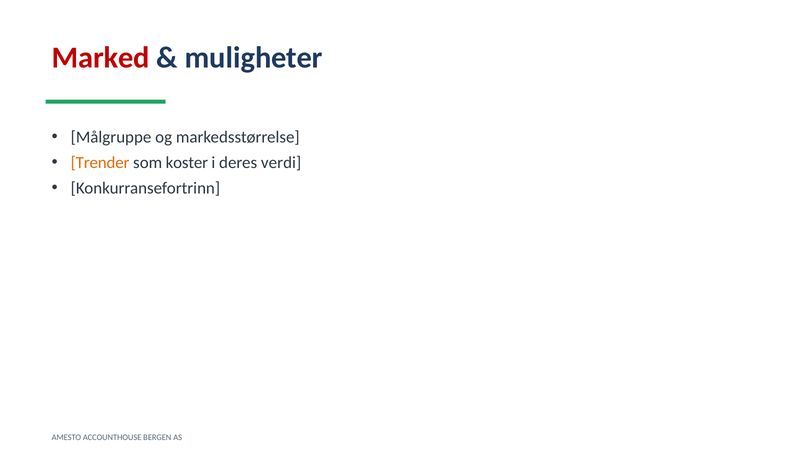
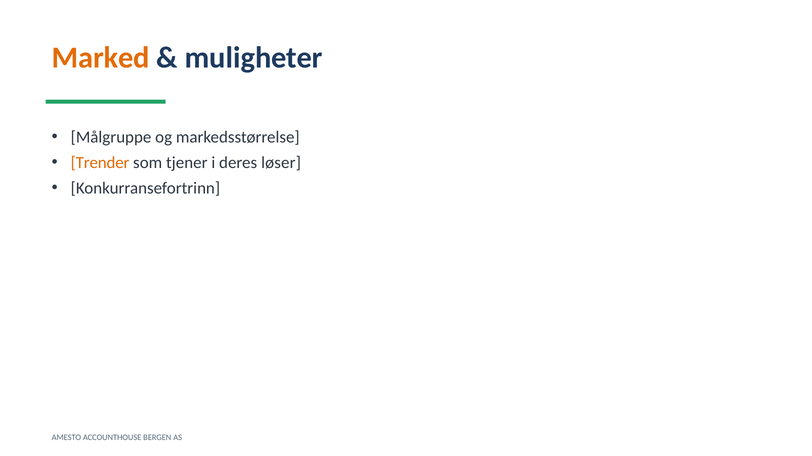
Marked colour: red -> orange (101, 58)
koster: koster -> tjener (187, 163)
verdi: verdi -> løser (281, 163)
